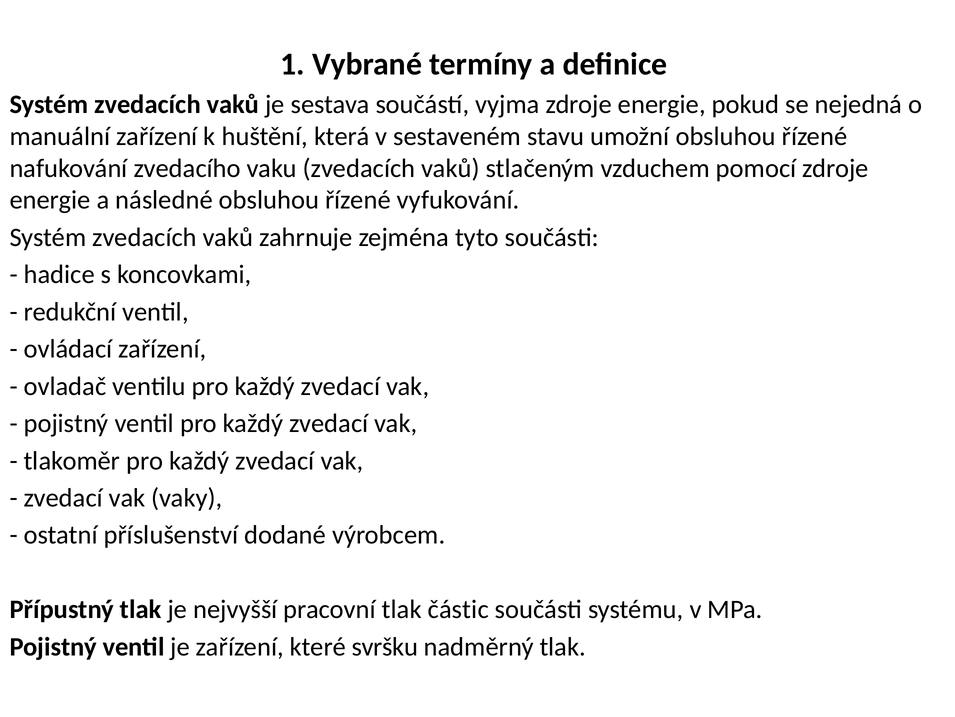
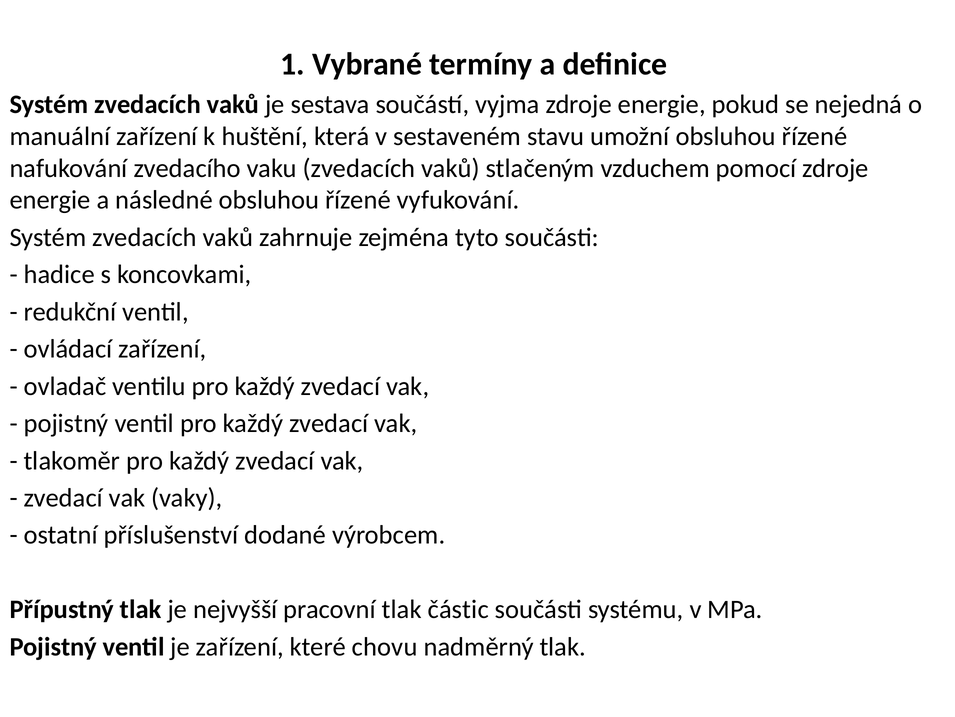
svršku: svršku -> chovu (385, 646)
